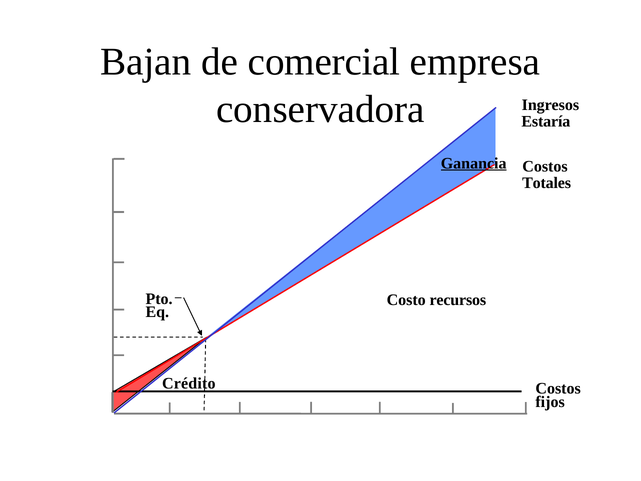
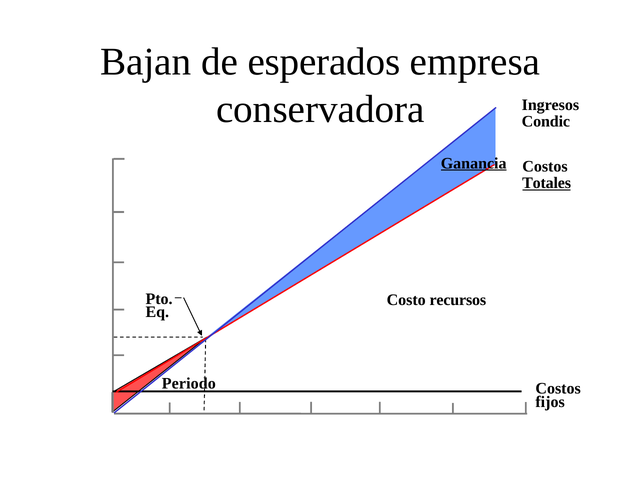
comercial: comercial -> esperados (324, 62)
Estaría: Estaría -> Condic (546, 121)
Totales underline: none -> present (547, 183)
Crédito: Crédito -> Periodo (189, 383)
